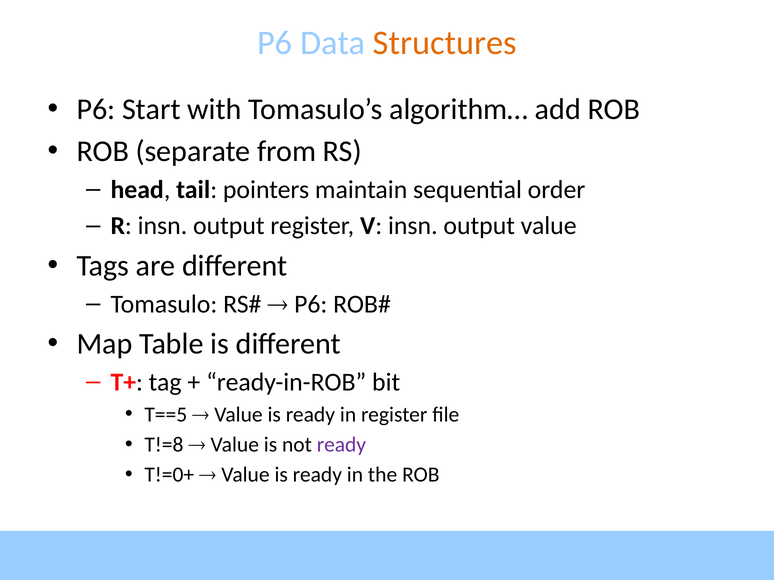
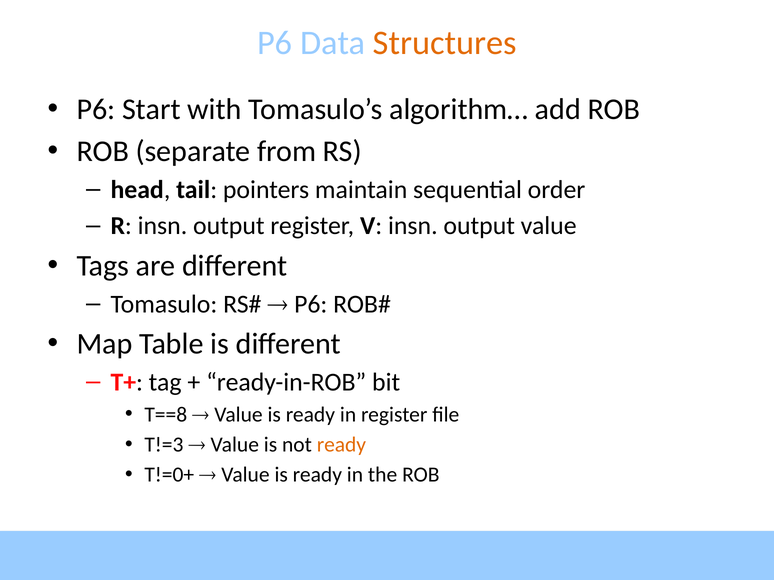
T==5: T==5 -> T==8 (166, 415)
T!=8: T!=8 -> T!=3 (164, 445)
ready colour: purple -> orange (341, 445)
